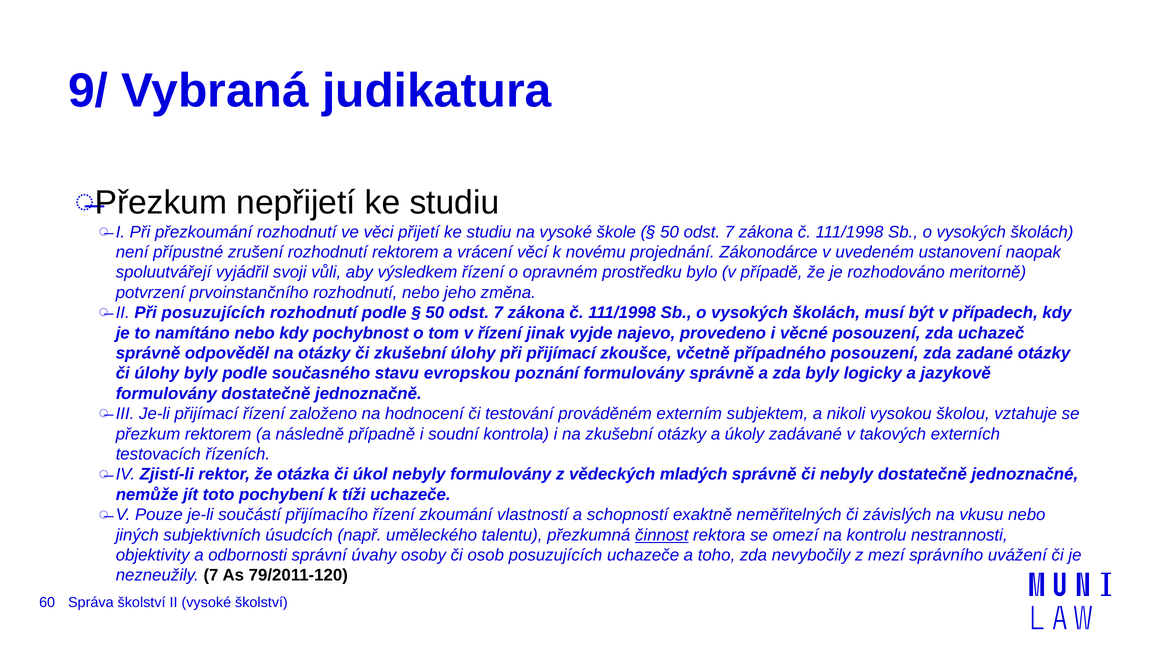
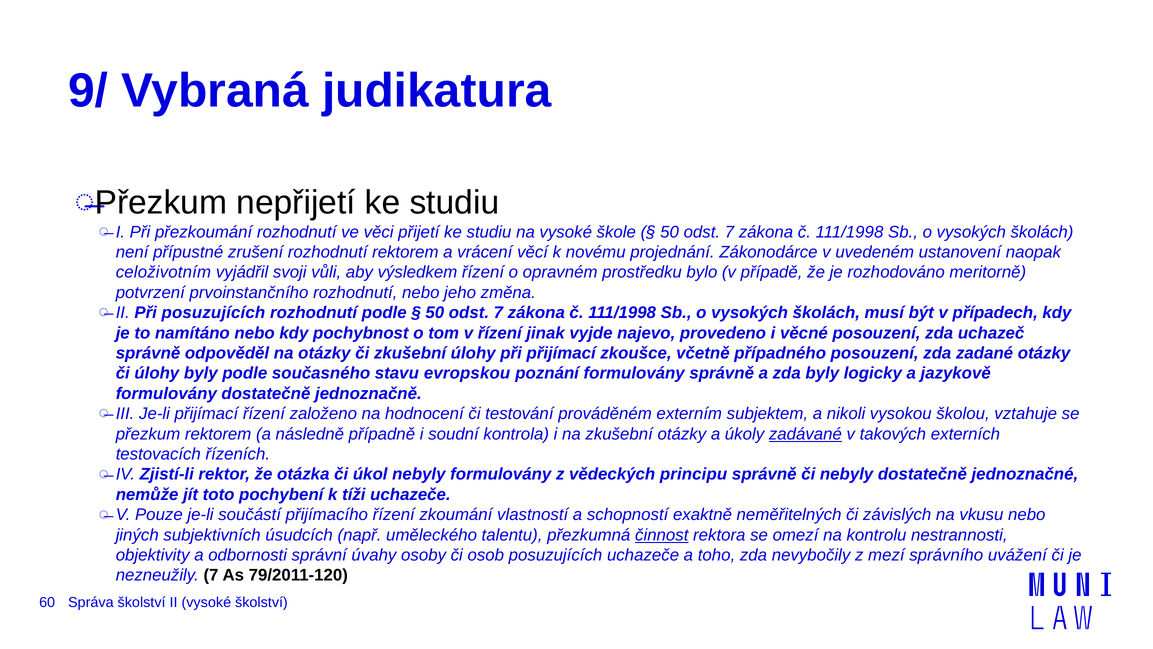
spoluutvářejí: spoluutvářejí -> celoživotním (163, 272)
zadávané underline: none -> present (805, 434)
mladých: mladých -> principu (694, 474)
